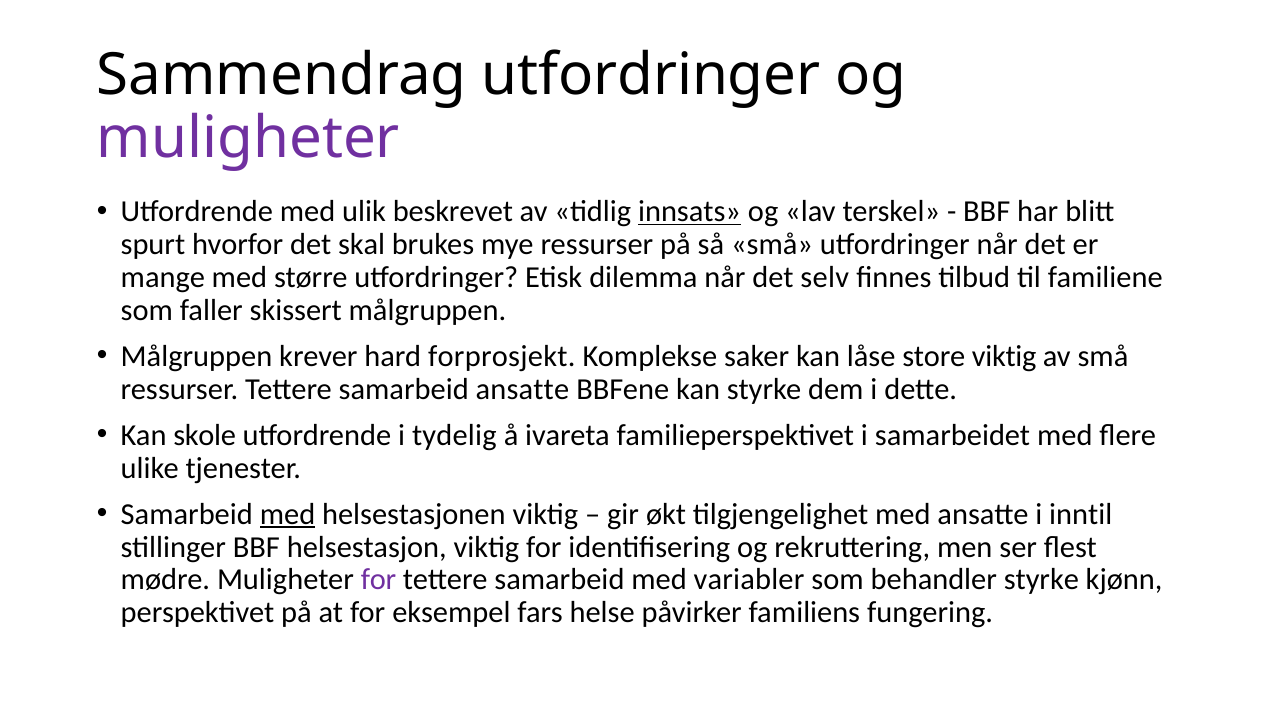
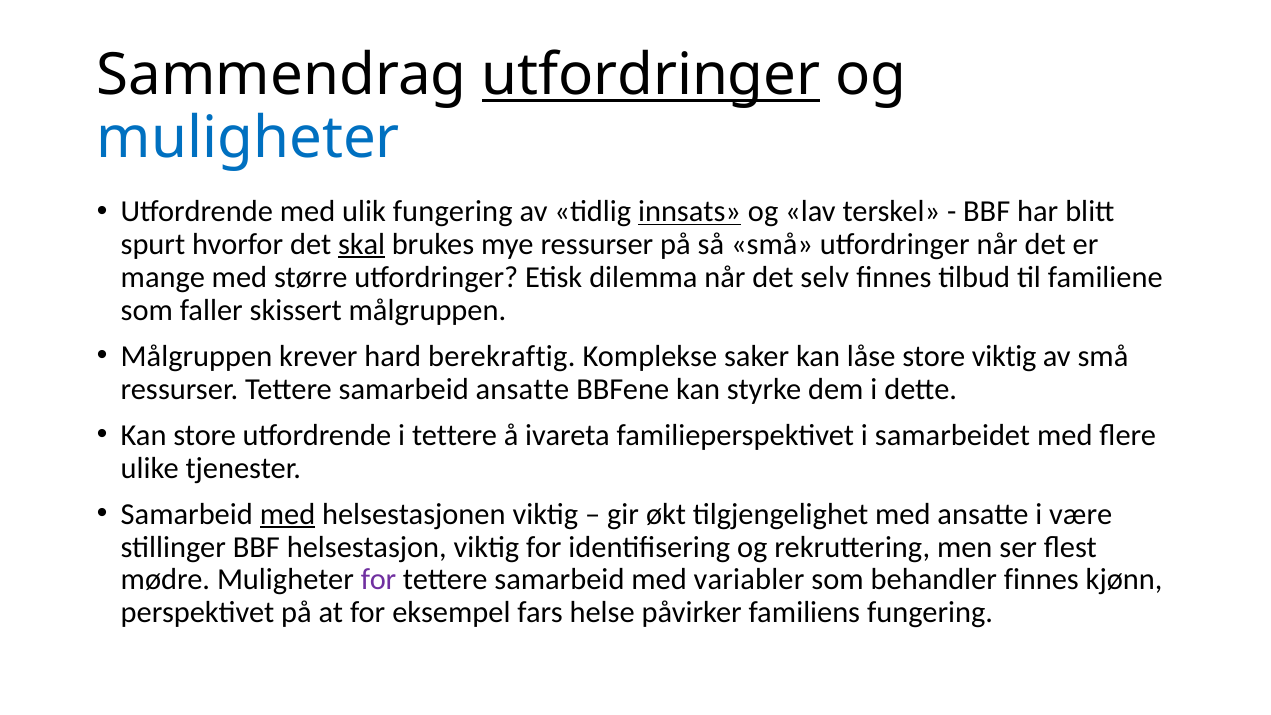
utfordringer underline: none -> present (651, 75)
muligheter colour: purple -> blue (248, 138)
ulik beskrevet: beskrevet -> fungering (453, 211)
skal underline: none -> present (362, 244)
forprosjekt: forprosjekt -> berekraftig (502, 356)
Kan skole: skole -> store (205, 435)
i tydelig: tydelig -> tettere (455, 435)
inntil: inntil -> være (1081, 514)
behandler styrke: styrke -> finnes (1041, 580)
